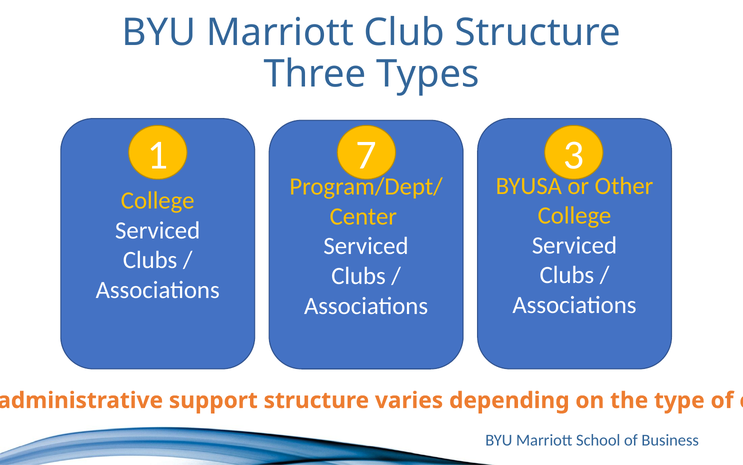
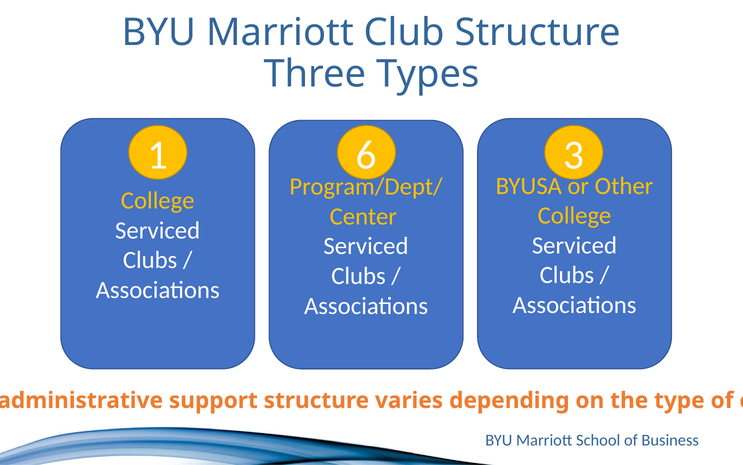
7: 7 -> 6 (366, 155)
